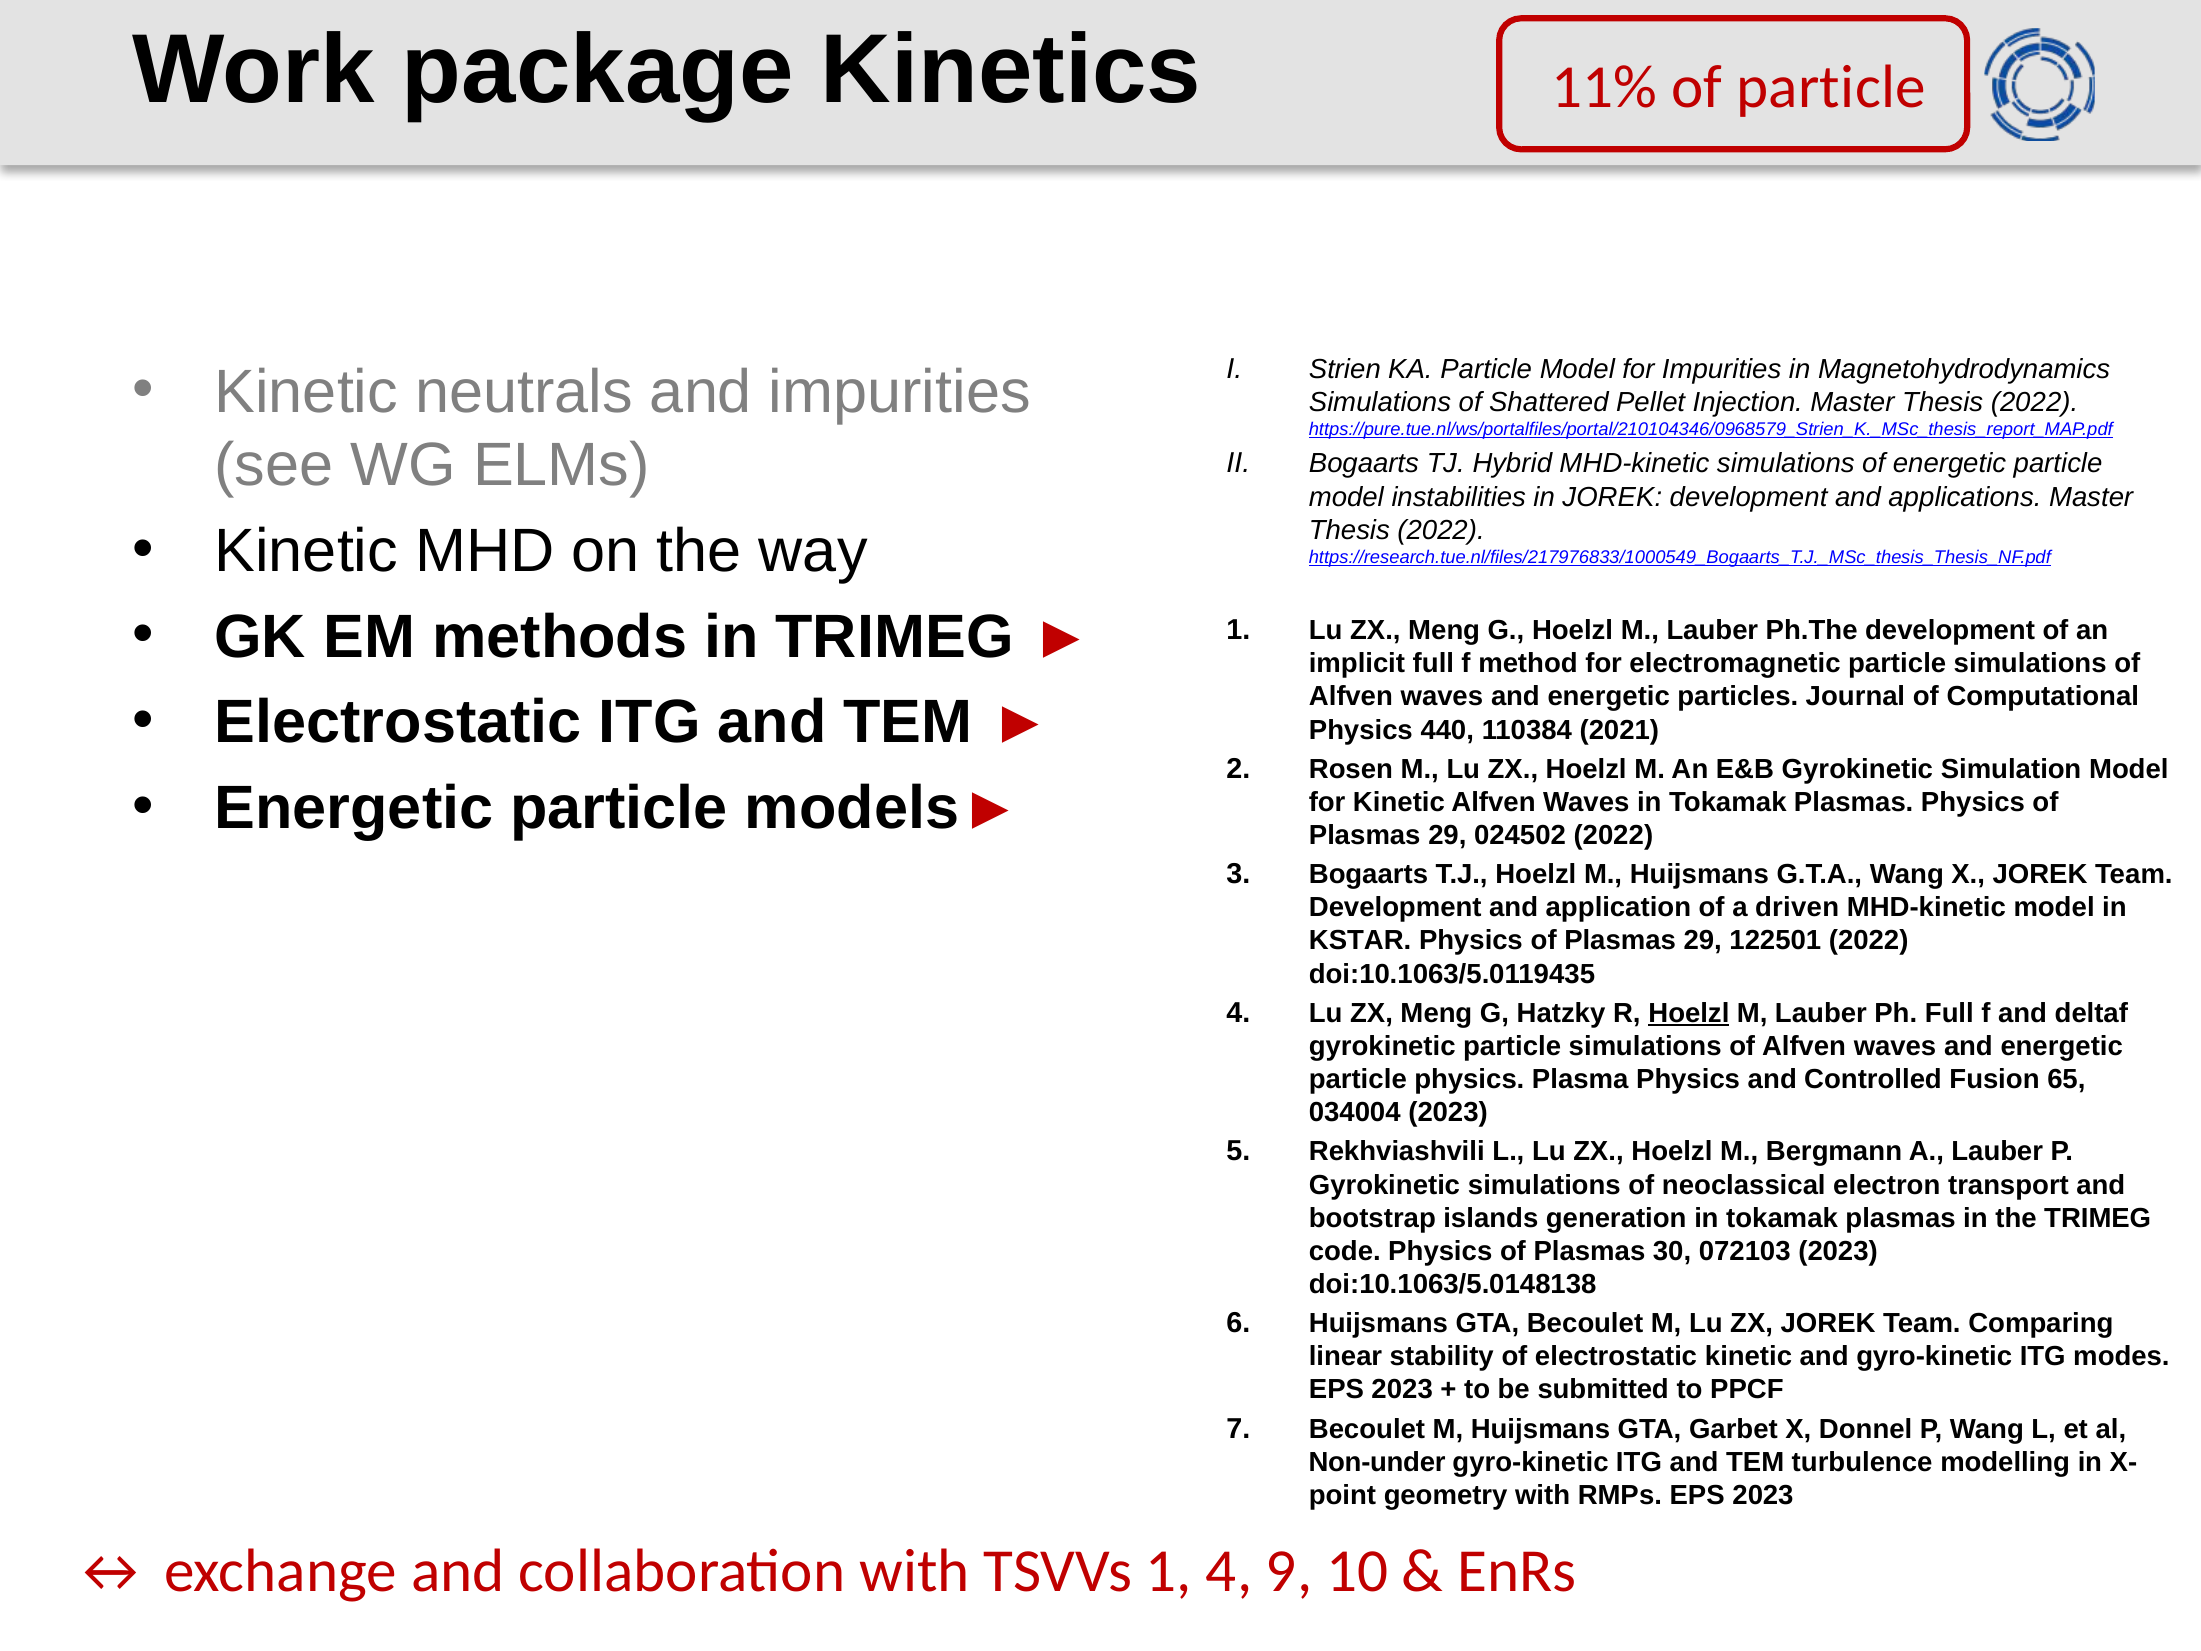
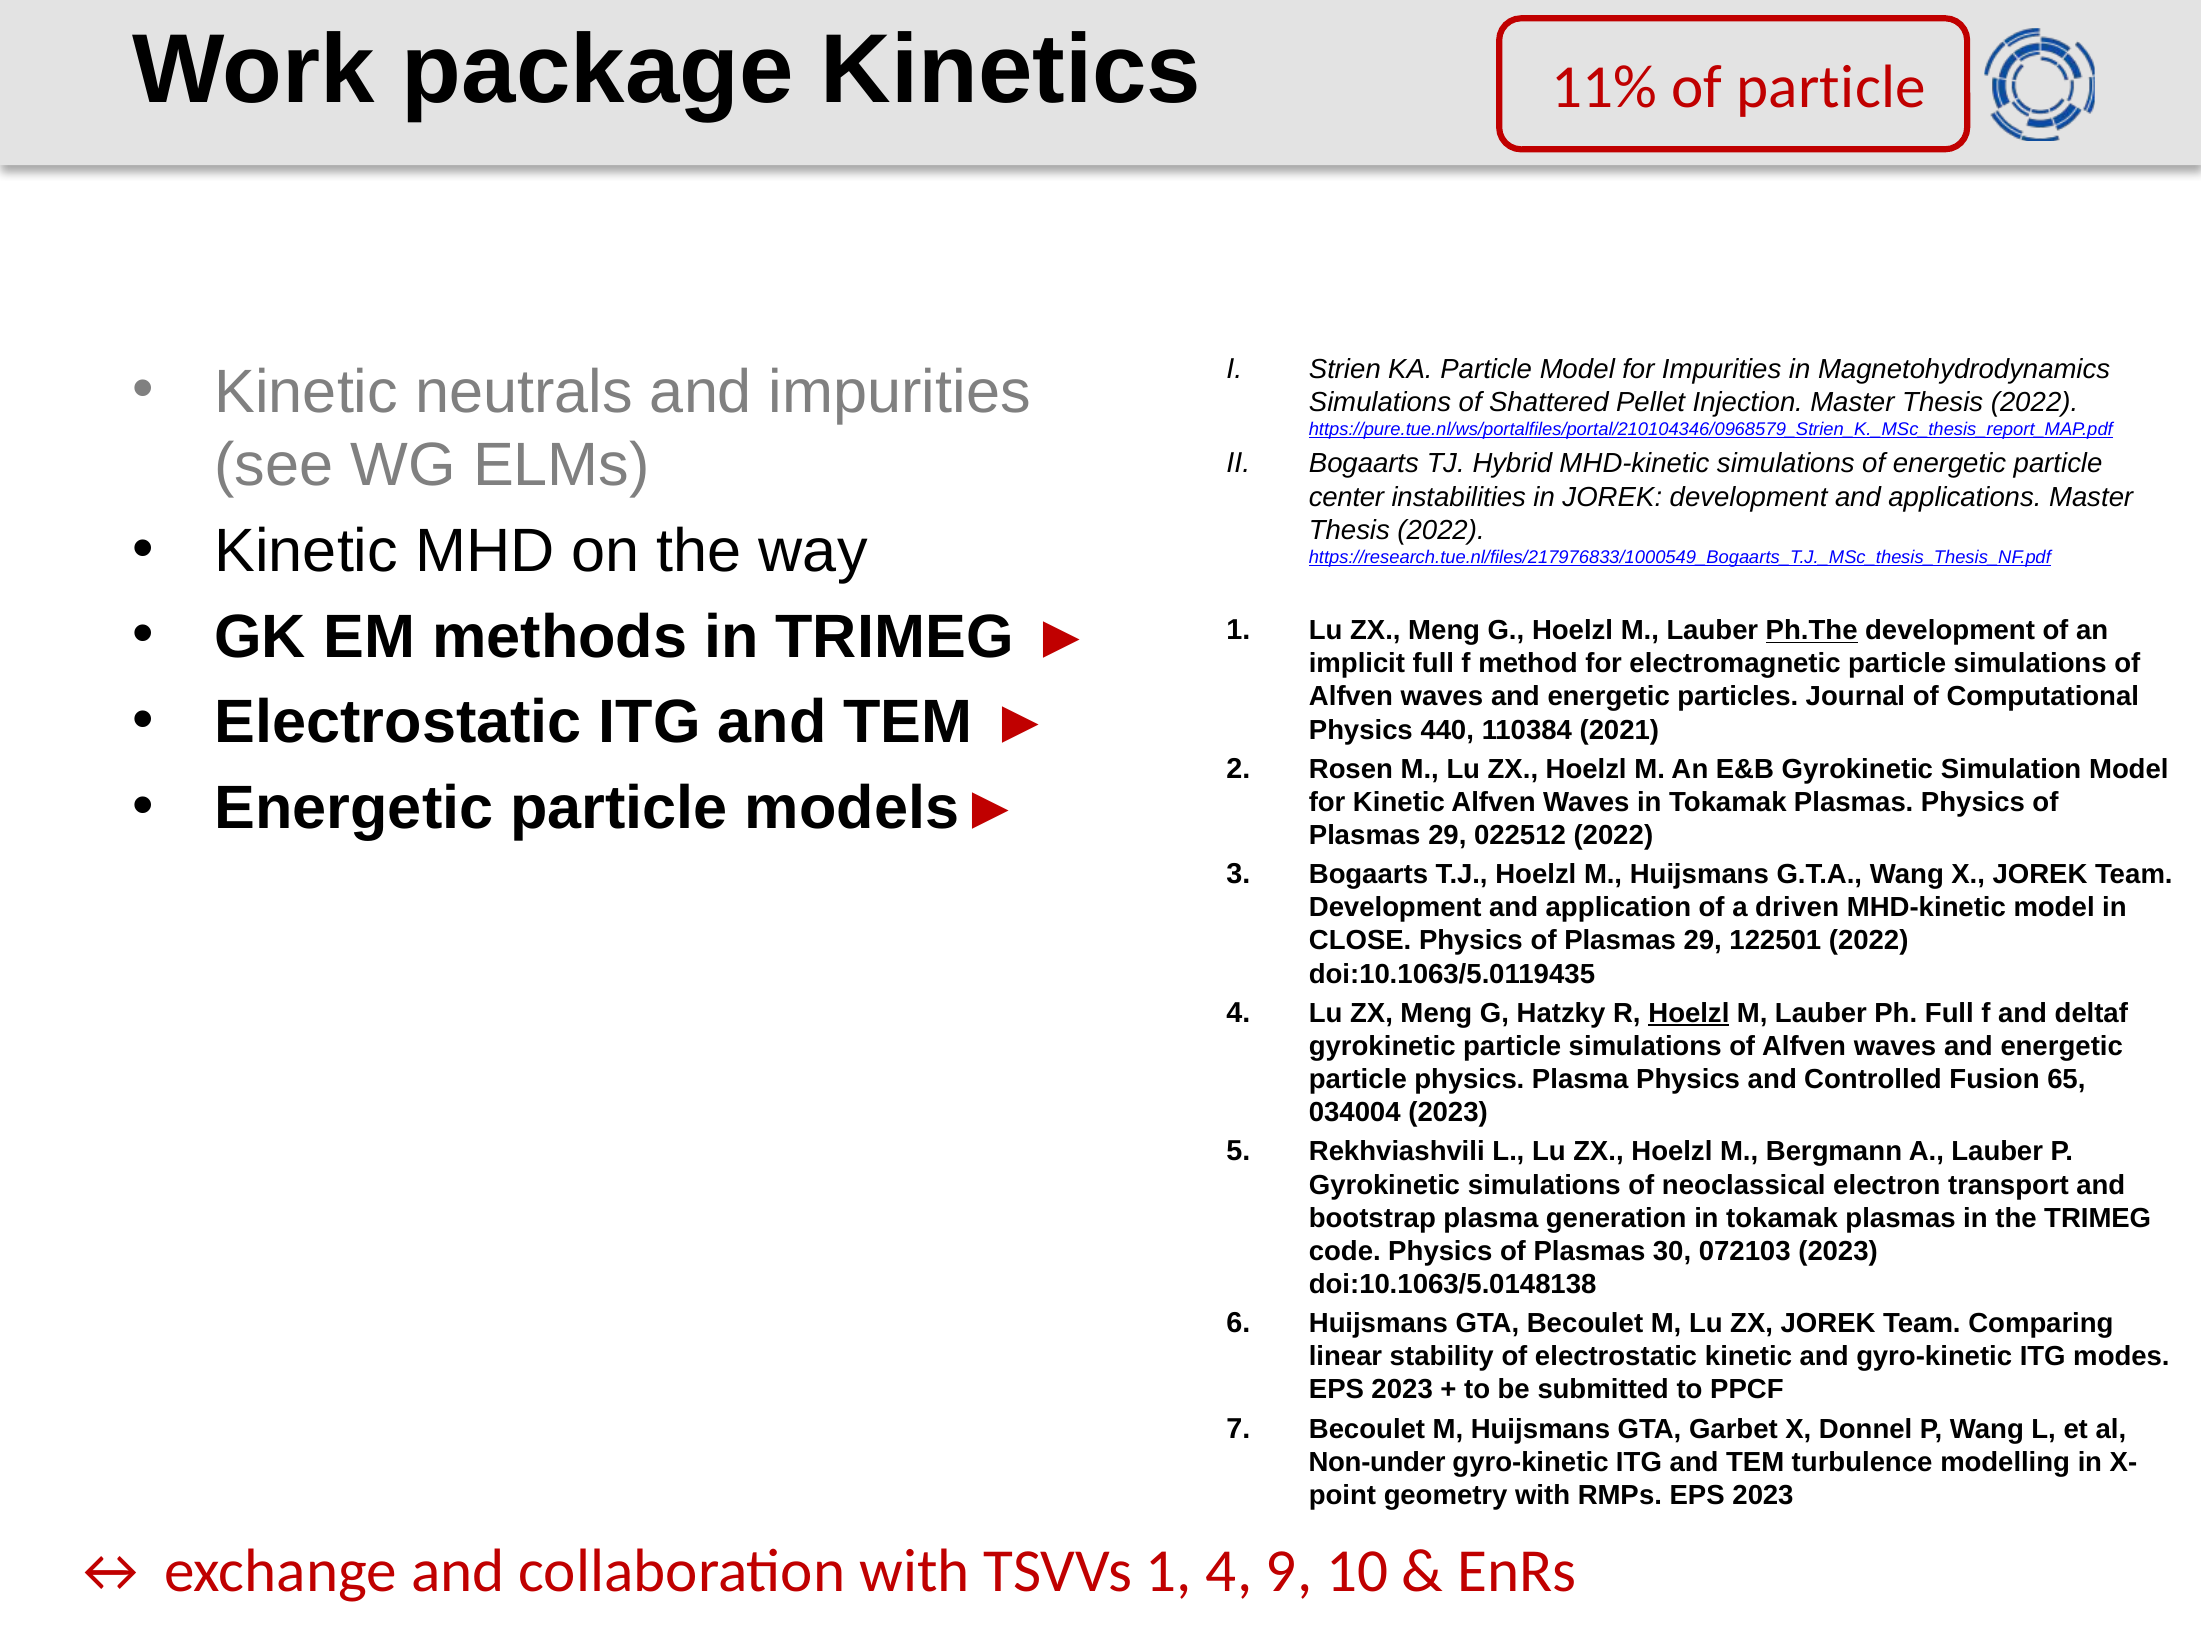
model: model -> center (1347, 497)
Ph.The underline: none -> present (1812, 630)
024502: 024502 -> 022512 (1520, 835)
KSTAR: KSTAR -> CLOSE (1360, 941)
bootstrap islands: islands -> plasma (1491, 1218)
